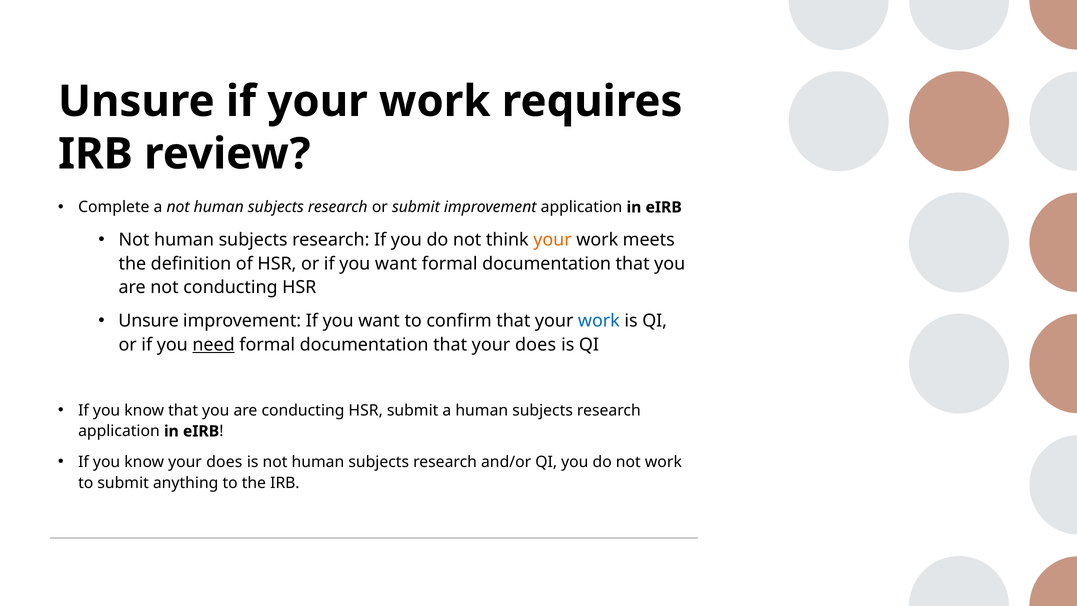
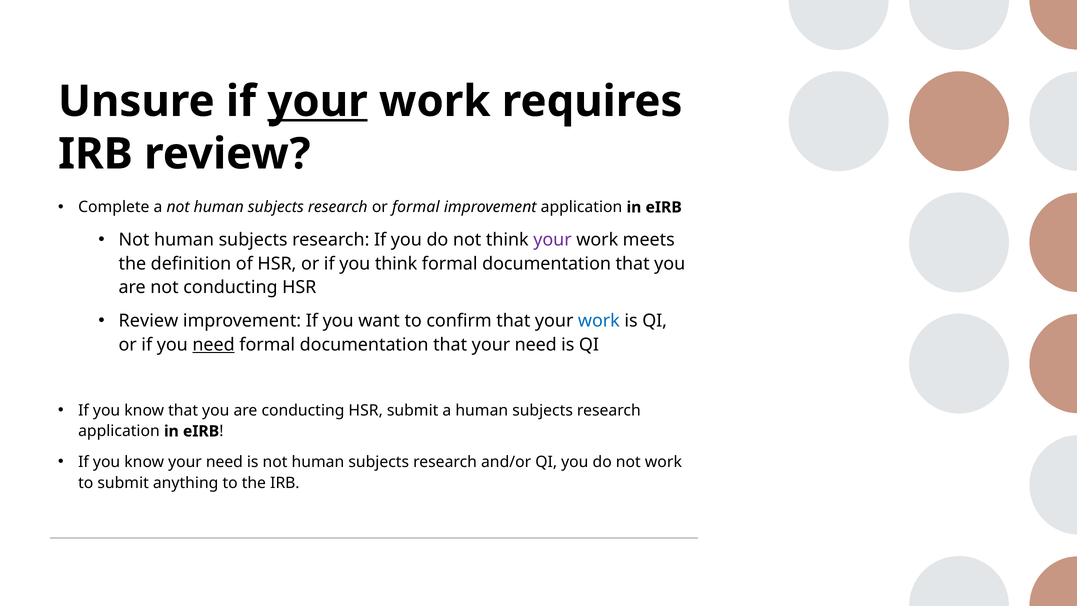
your underline: none -> present (318, 101)
or submit: submit -> formal (416, 207)
your colour: orange -> purple (552, 240)
or if you want: want -> think (396, 263)
Unsure: Unsure -> Review (148, 321)
that your does: does -> need (536, 345)
know your does: does -> need (224, 462)
